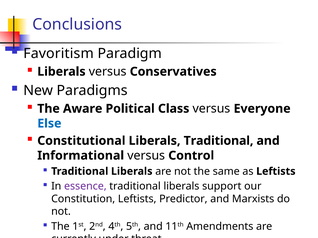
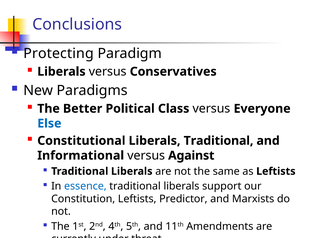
Favoritism: Favoritism -> Protecting (59, 53)
Aware: Aware -> Better (83, 109)
Control: Control -> Against (191, 156)
essence colour: purple -> blue (85, 186)
